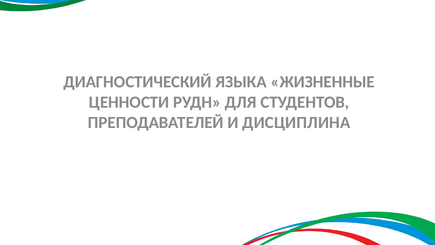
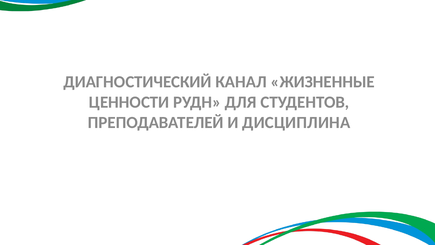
ЯЗЫКА: ЯЗЫКА -> КАНАЛ (241, 82)
